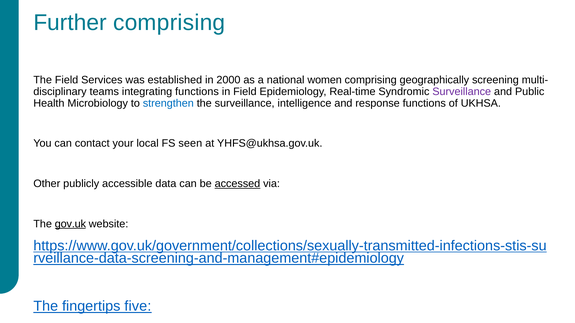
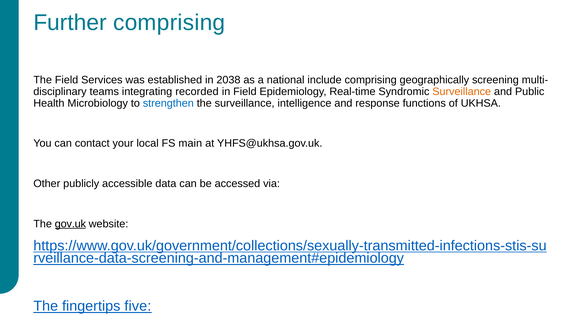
2000: 2000 -> 2038 (228, 80)
women: women -> include (325, 80)
integrating functions: functions -> recorded (197, 92)
Surveillance colour: purple -> orange (462, 92)
seen: seen -> main (190, 144)
accessed underline: present -> none (237, 184)
